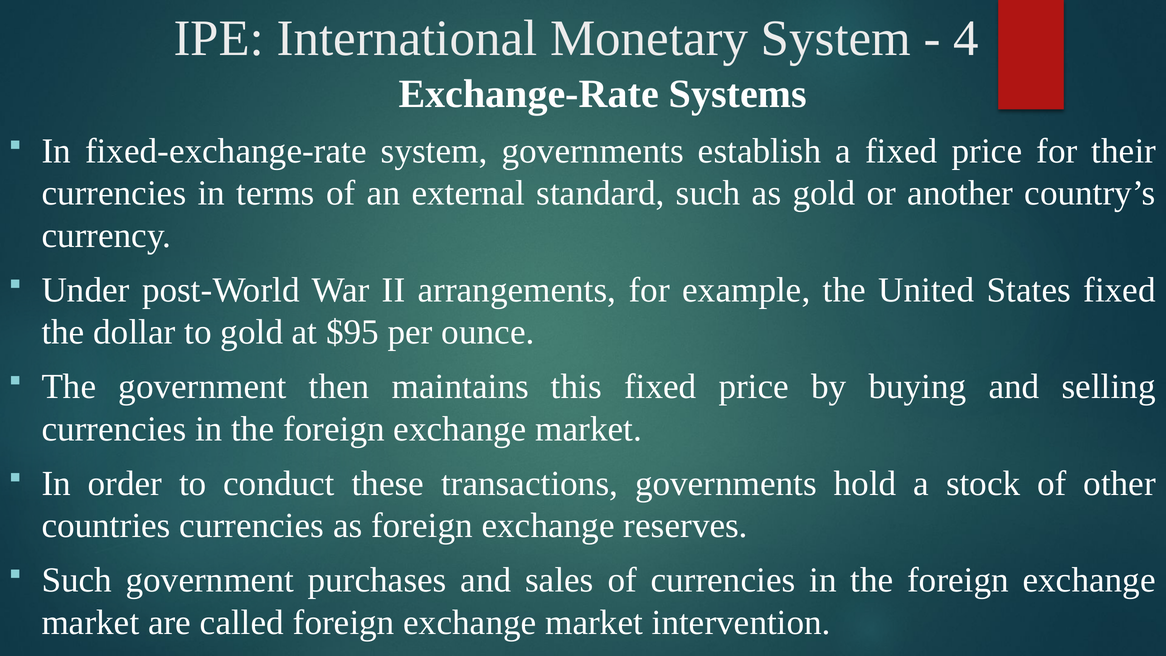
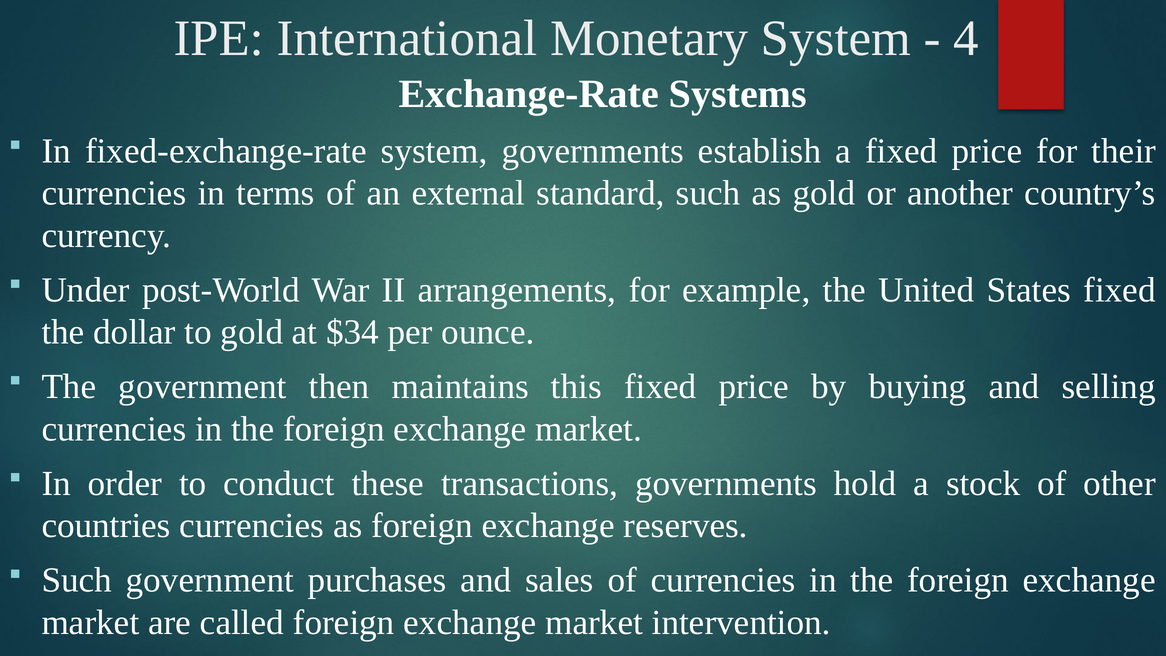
$95: $95 -> $34 (353, 332)
